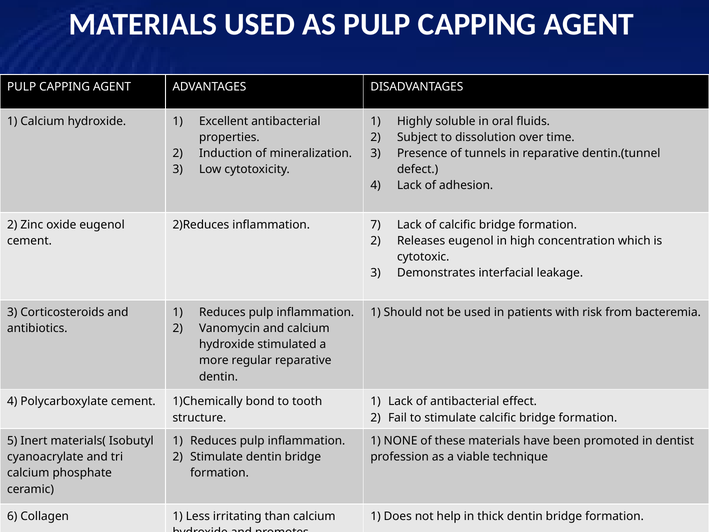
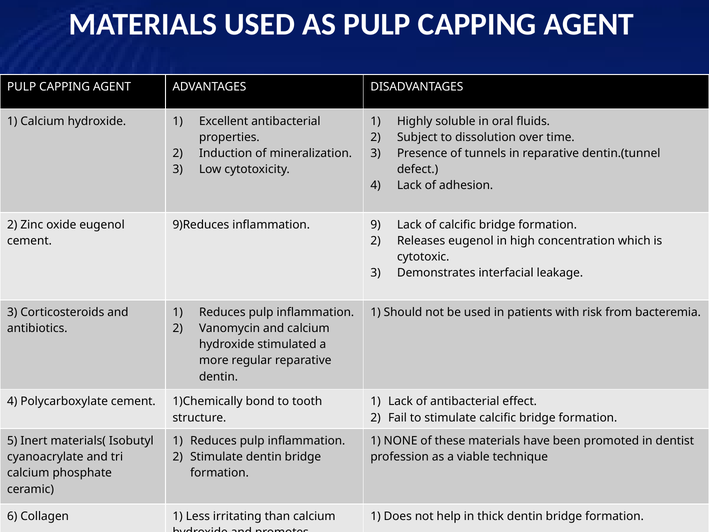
2)Reduces: 2)Reduces -> 9)Reduces (201, 225)
7: 7 -> 9 (376, 225)
